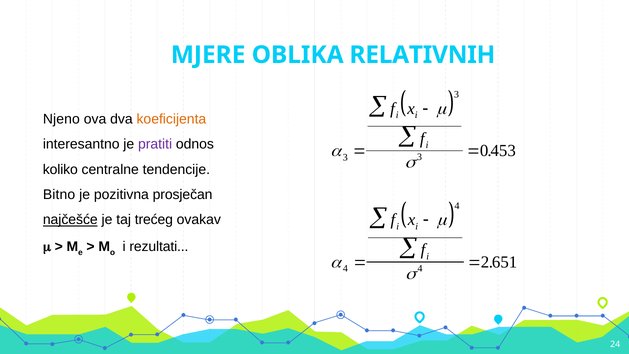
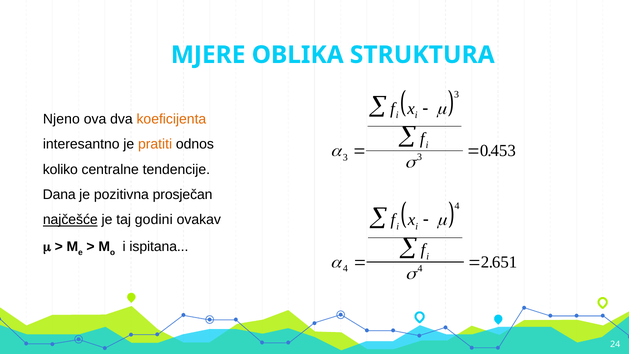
RELATIVNIH: RELATIVNIH -> STRUKTURA (422, 55)
pratiti colour: purple -> orange (155, 144)
Bitno: Bitno -> Dana (59, 194)
trećeg: trećeg -> godini (154, 220)
rezultati: rezultati -> ispitana (159, 246)
